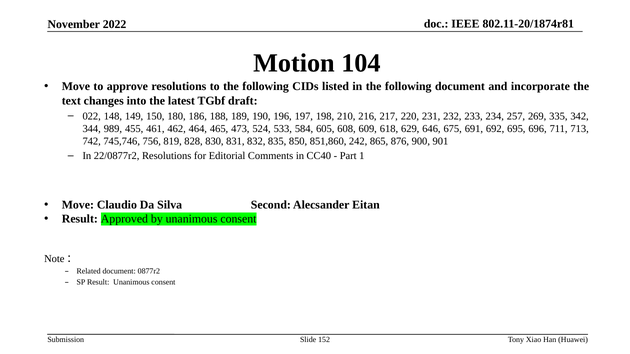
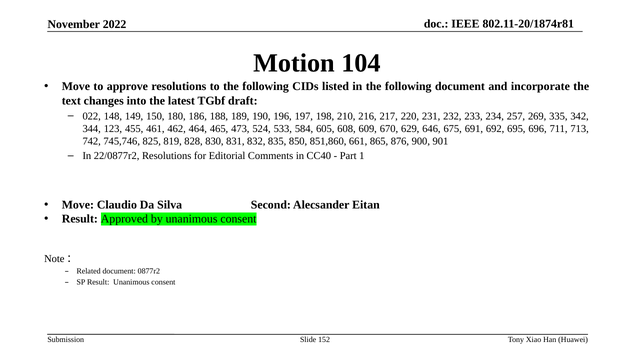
989: 989 -> 123 (113, 129)
618: 618 -> 670 (389, 129)
756: 756 -> 825 (152, 141)
242: 242 -> 661 (358, 141)
